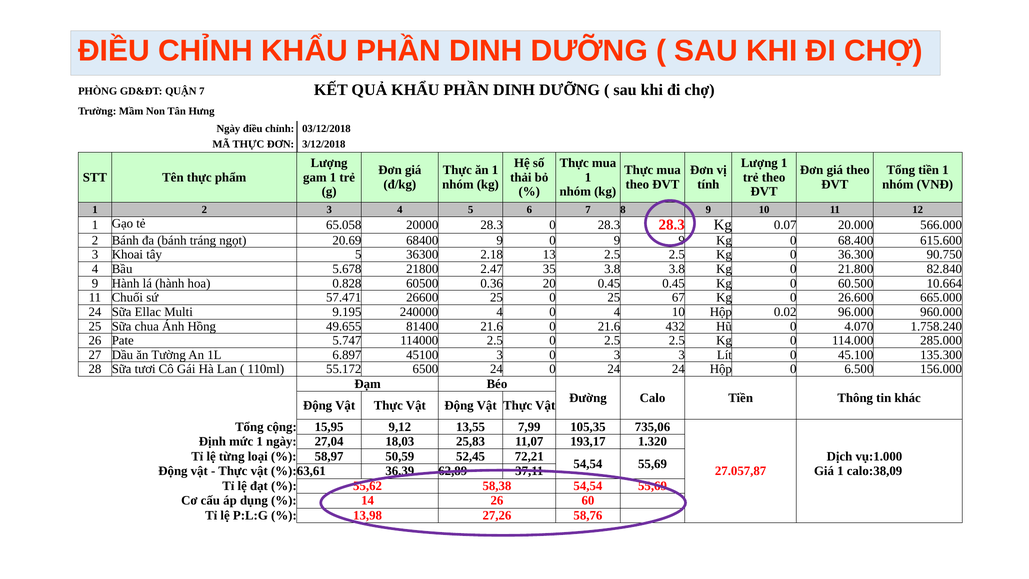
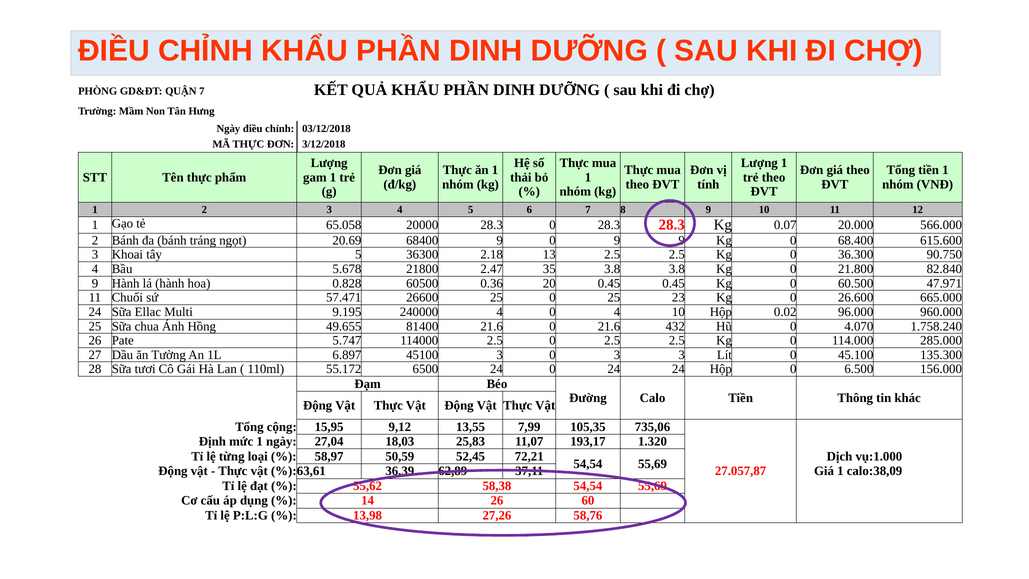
10.664: 10.664 -> 47.971 (944, 283)
67: 67 -> 23 (678, 298)
